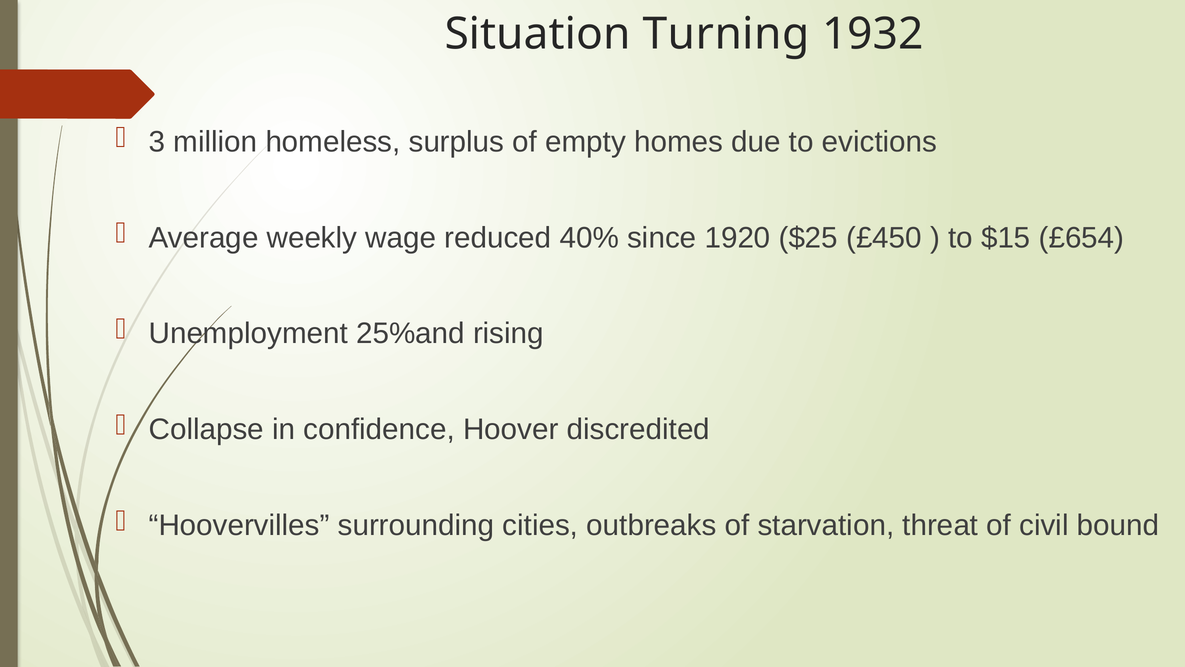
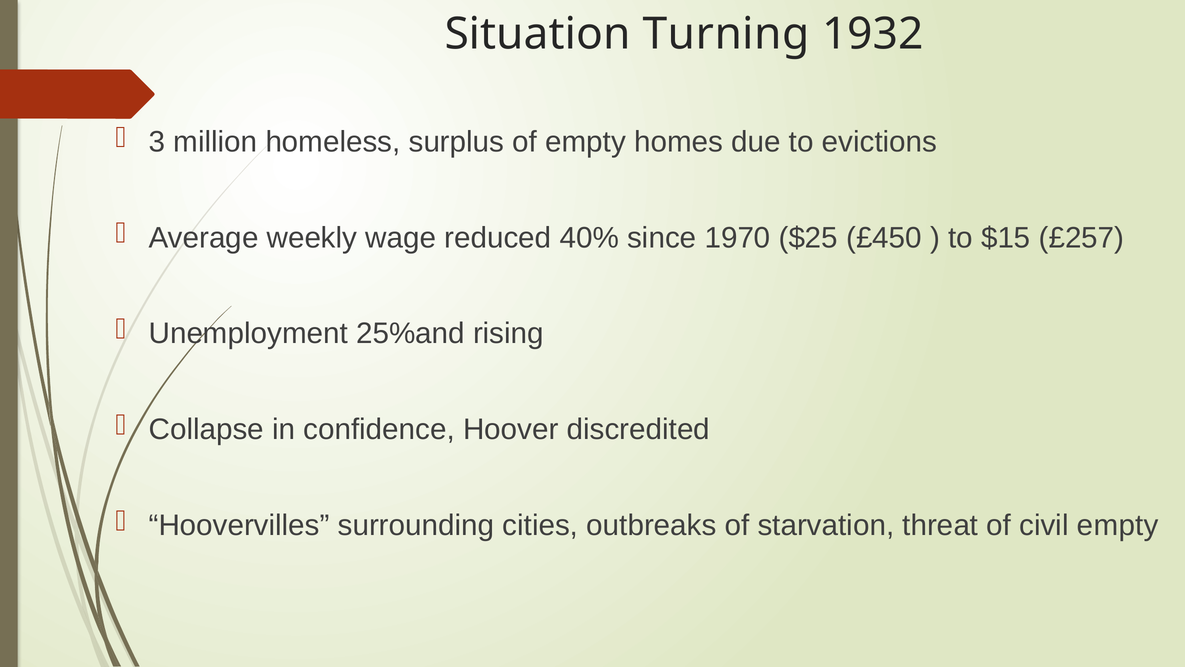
1920: 1920 -> 1970 (738, 238)
£654: £654 -> £257 (1081, 238)
civil bound: bound -> empty (1118, 525)
